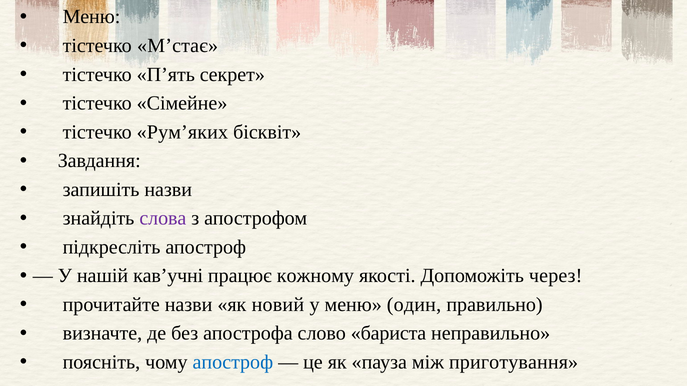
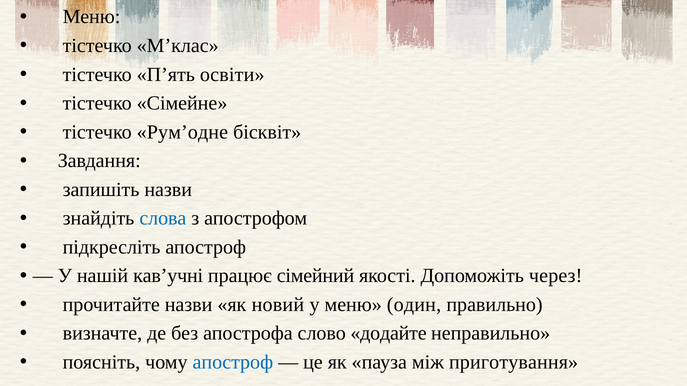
М’стає: М’стає -> М’клас (178, 46)
секрет: секрет -> освіти (232, 75)
Рум’яких: Рум’яких -> Рум’одне (182, 132)
слова colour: purple -> blue (163, 219)
кожному: кожному -> сімейний (316, 276)
бариста: бариста -> додайте (389, 334)
